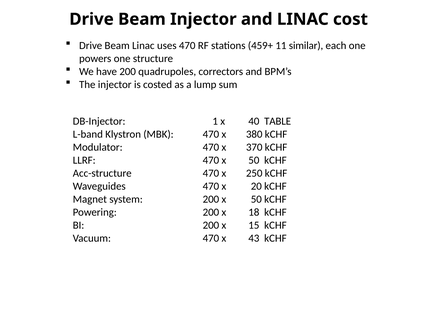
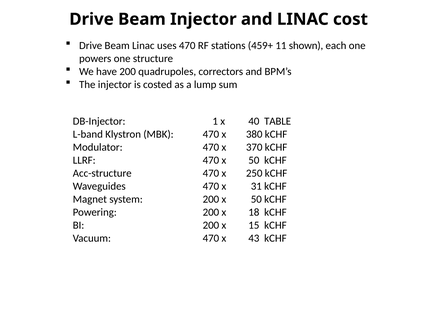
similar: similar -> shown (306, 45)
20: 20 -> 31 (256, 186)
